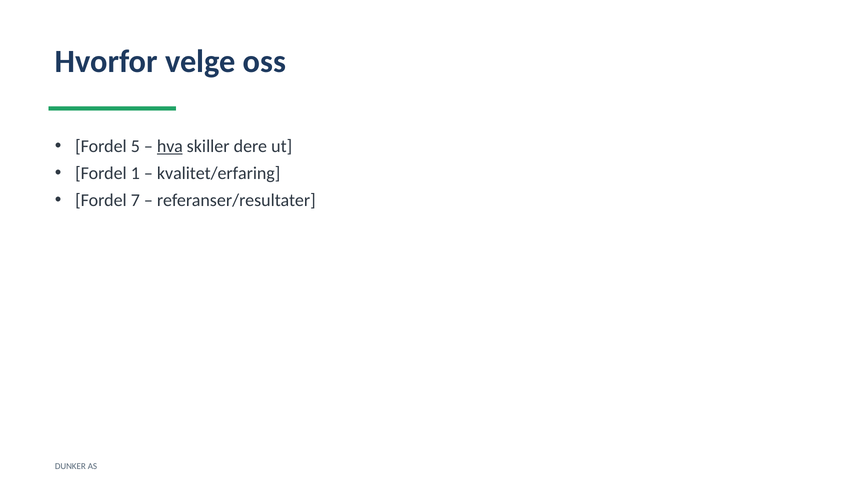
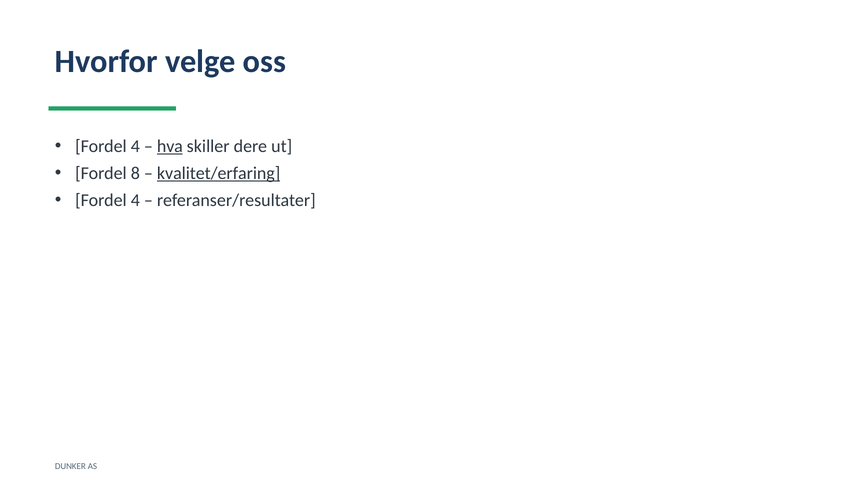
5: 5 -> 4 (135, 146)
1: 1 -> 8 (135, 173)
kvalitet/erfaring underline: none -> present (219, 173)
7: 7 -> 4 (135, 200)
